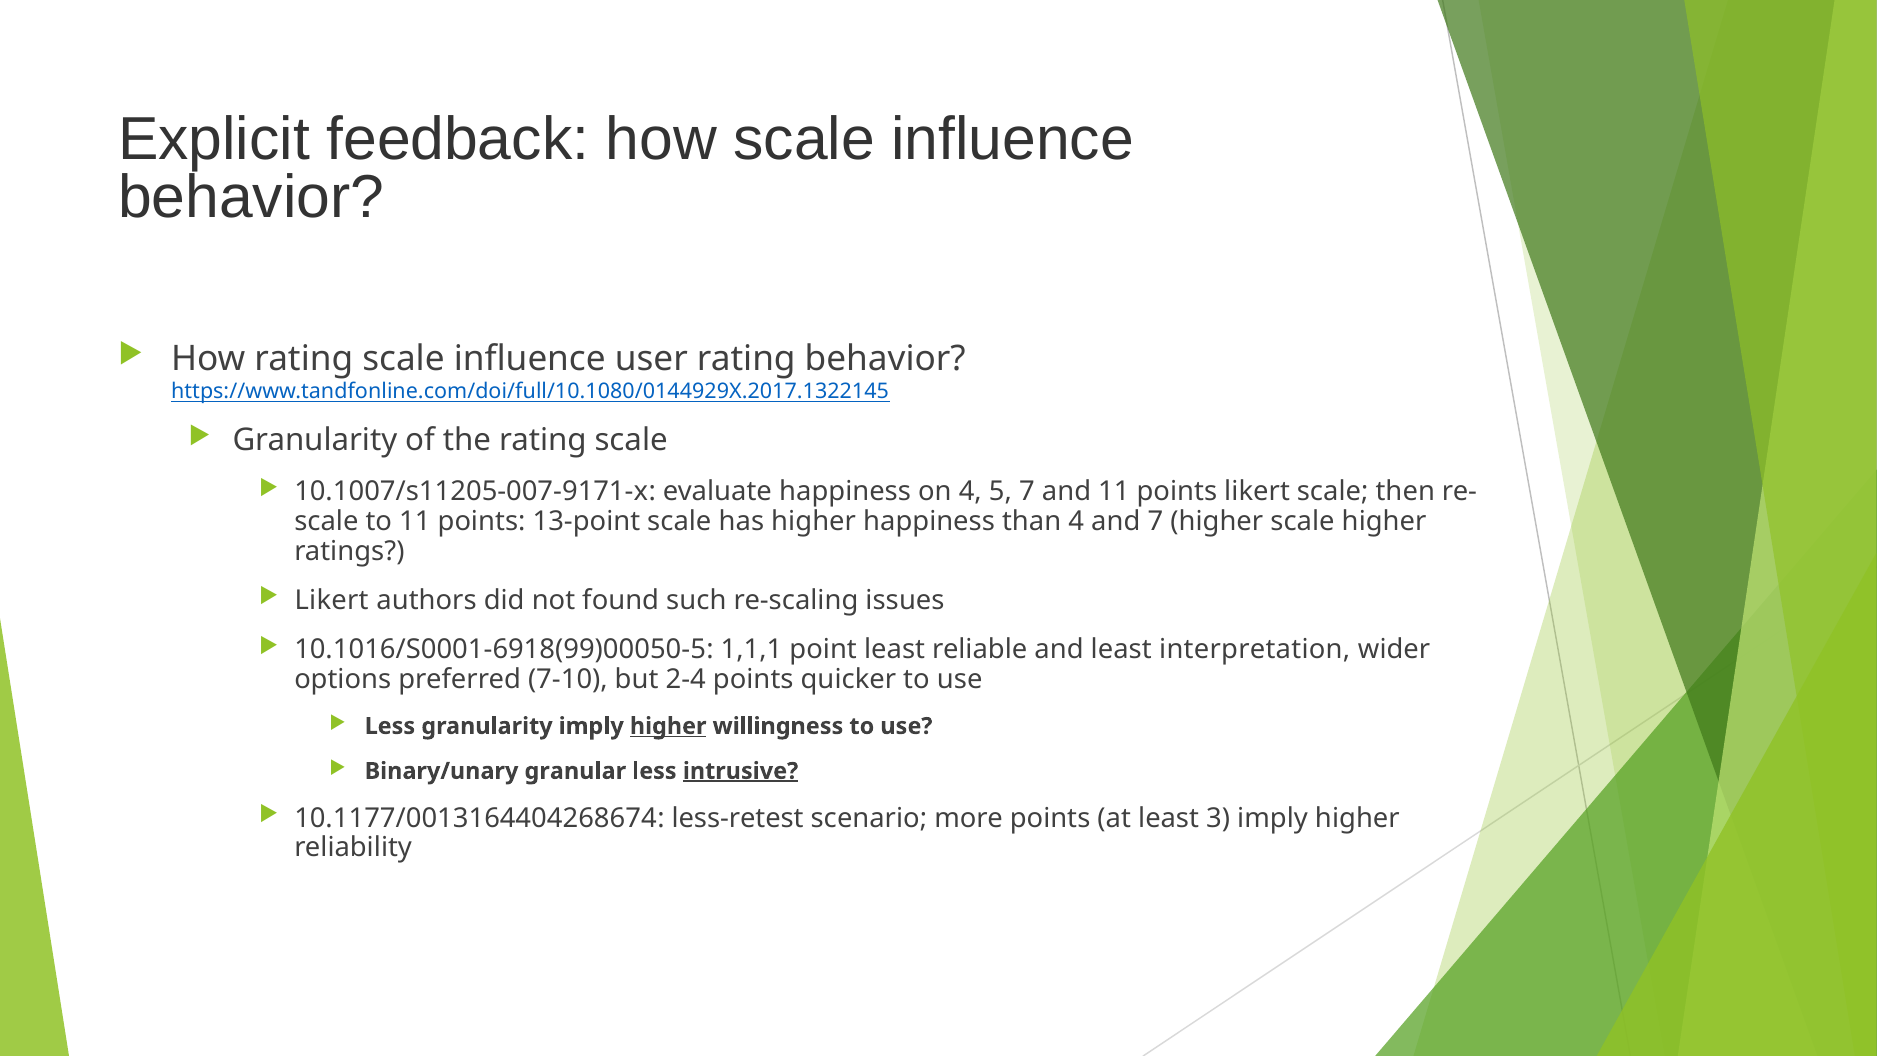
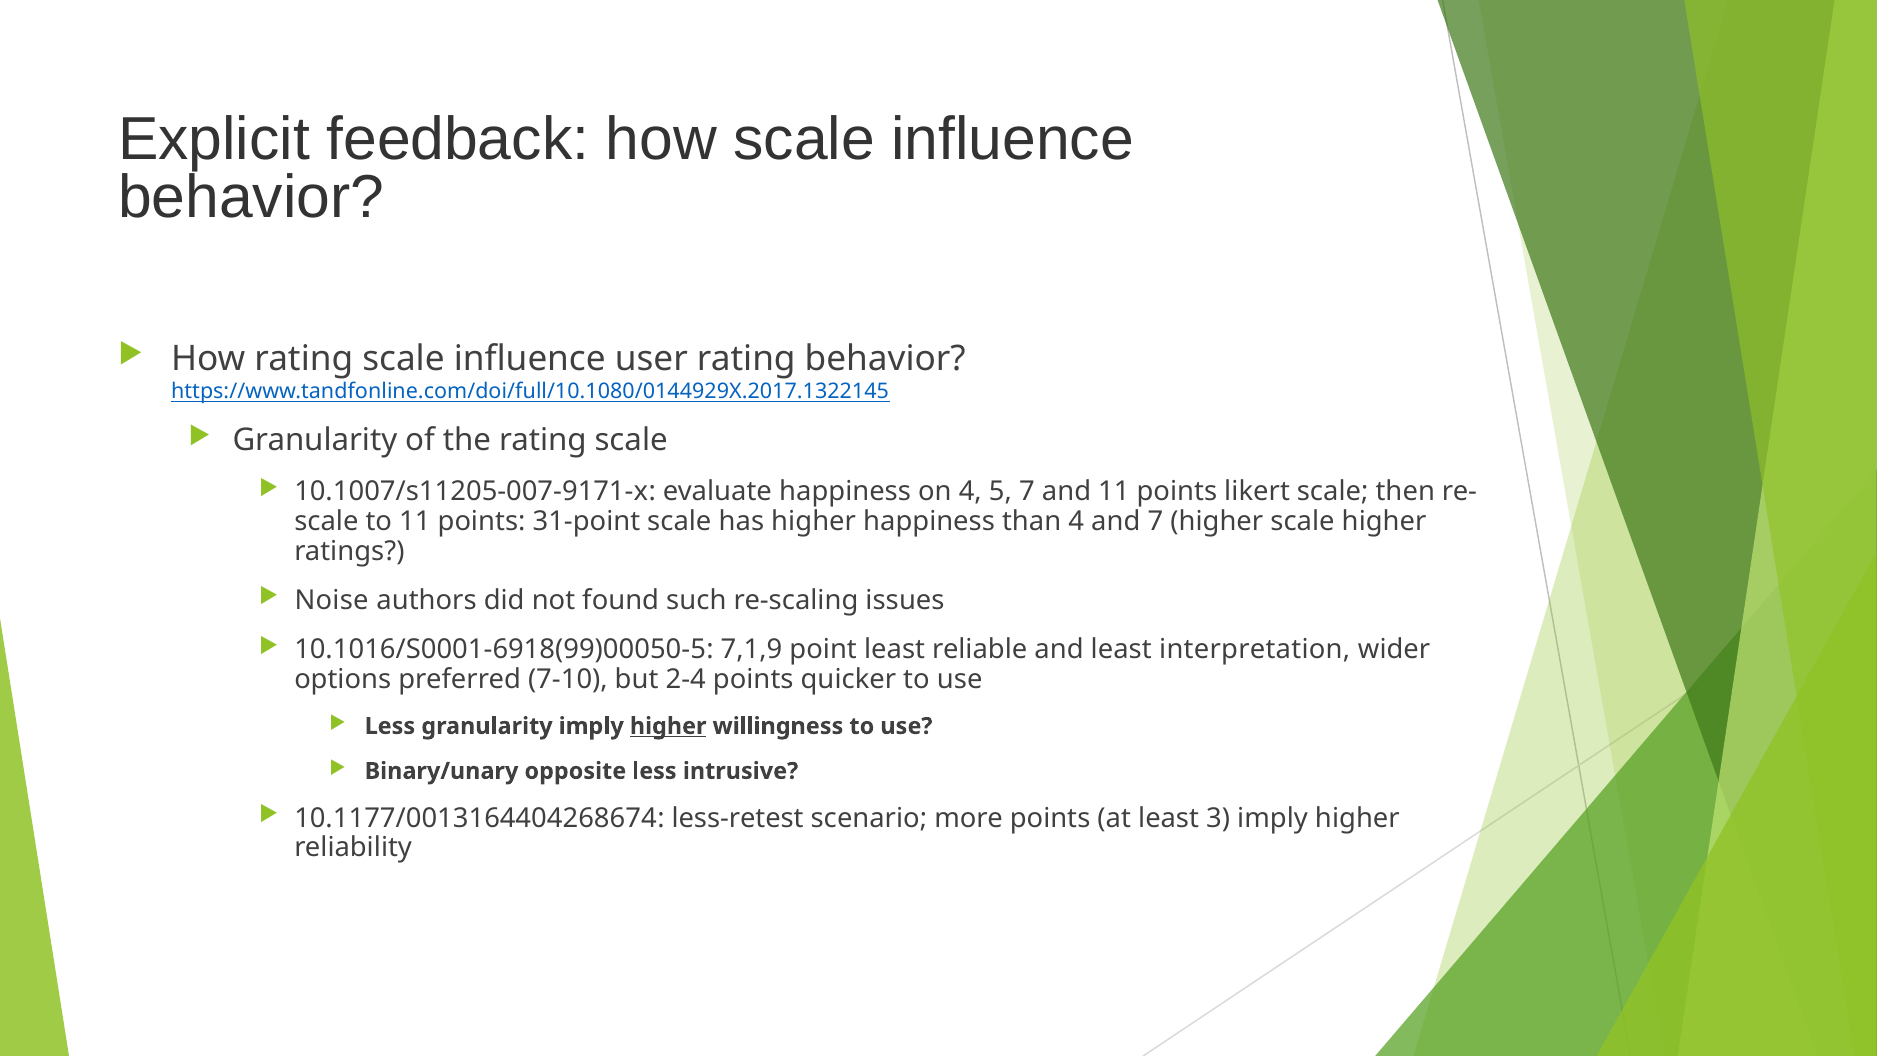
13-point: 13-point -> 31-point (586, 521)
Likert: Likert -> Noise (332, 600)
1,1,1: 1,1,1 -> 7,1,9 (751, 649)
granular: granular -> opposite (575, 771)
intrusive underline: present -> none (741, 771)
